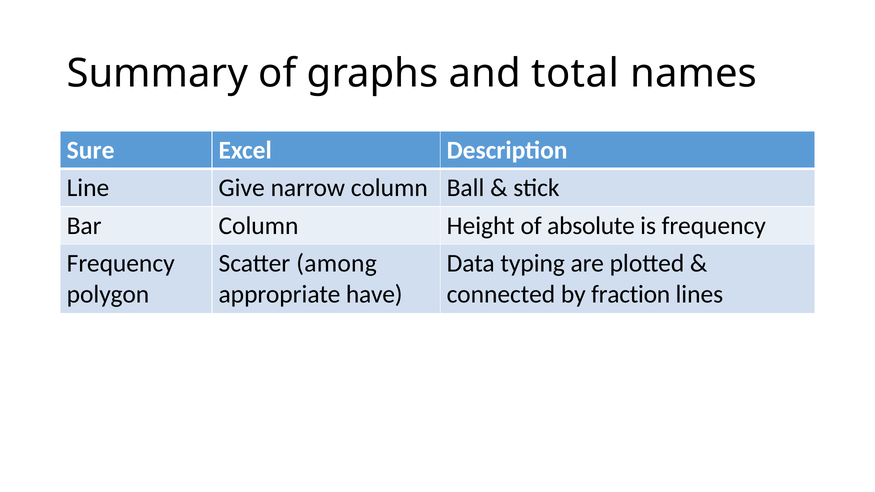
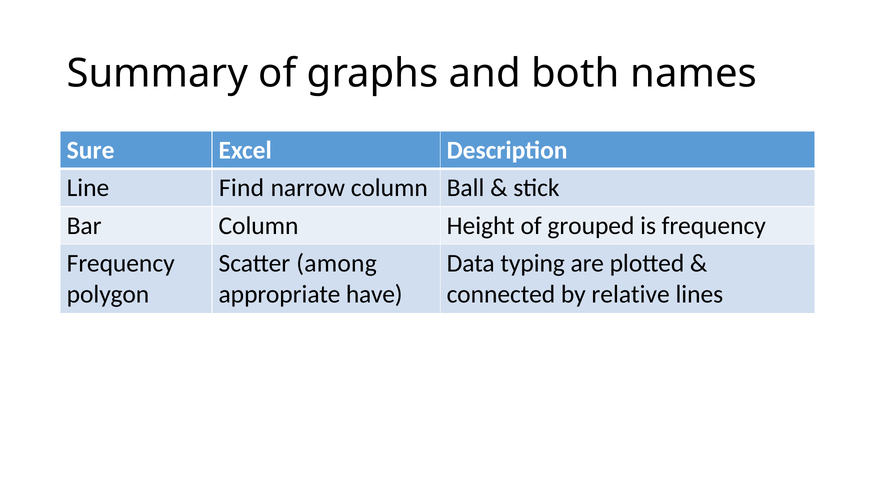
total: total -> both (575, 74)
Give: Give -> Find (242, 188)
absolute: absolute -> grouped (591, 226)
fraction: fraction -> relative (631, 295)
